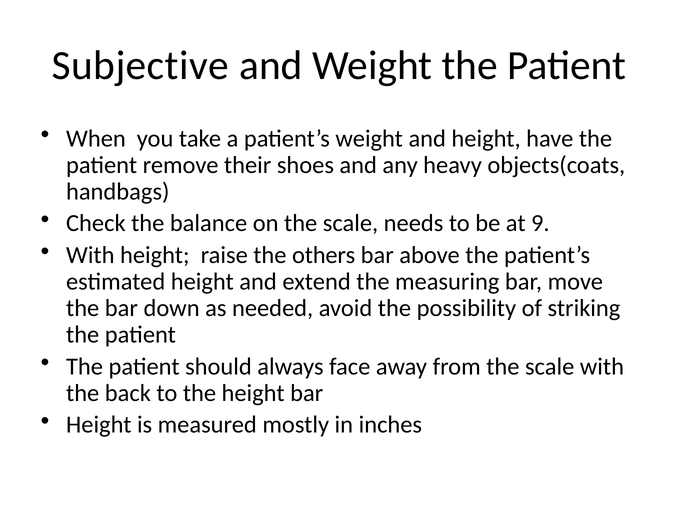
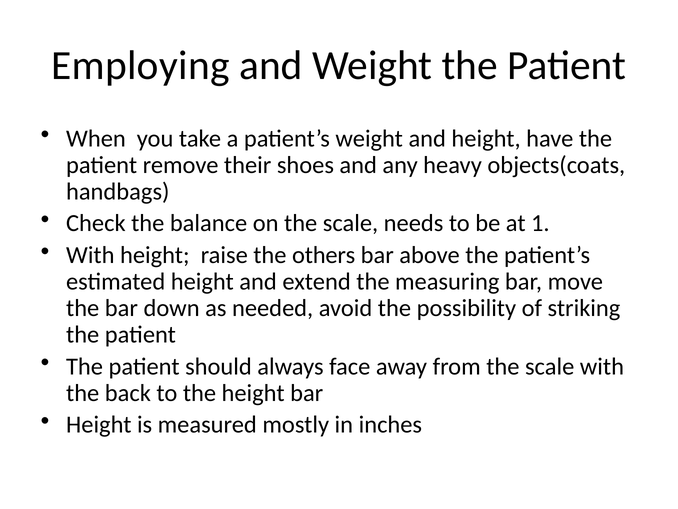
Subjective: Subjective -> Employing (140, 66)
9: 9 -> 1 (540, 223)
